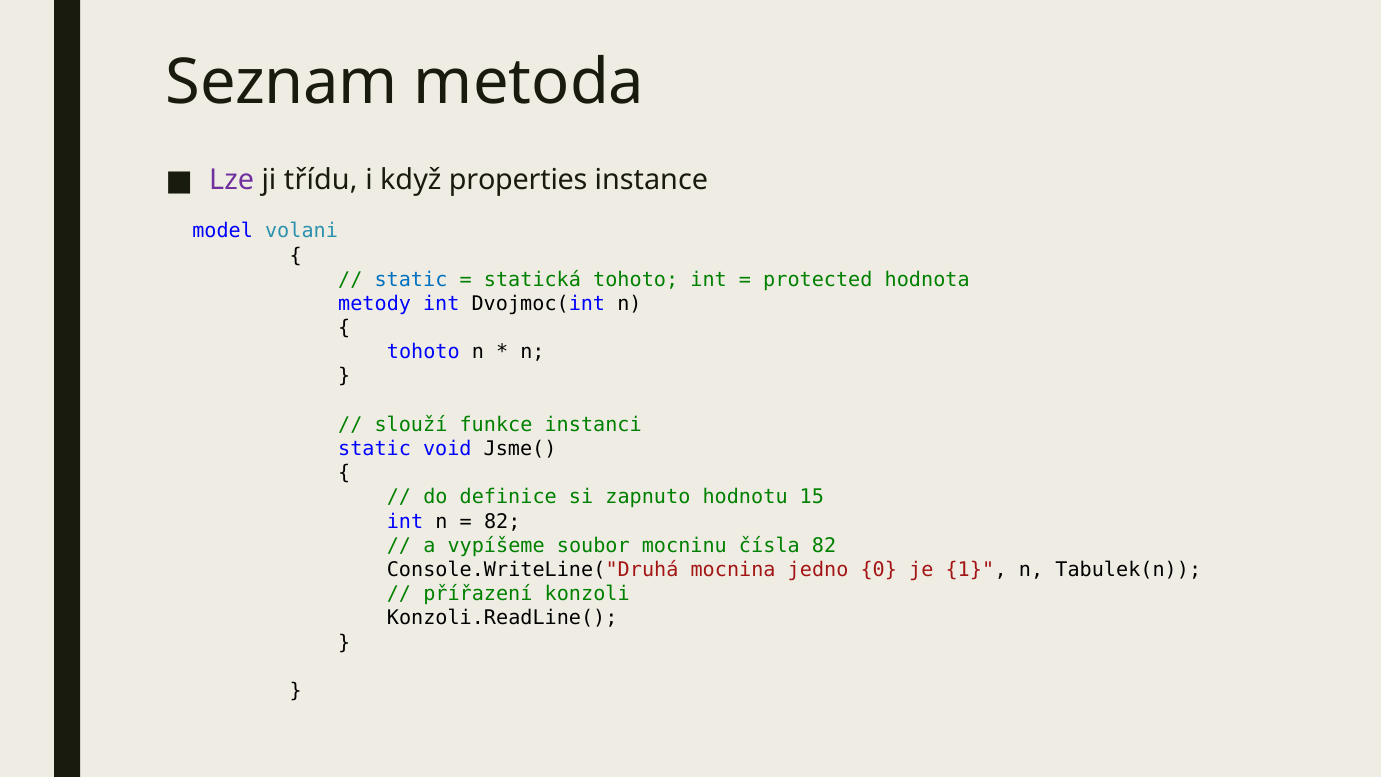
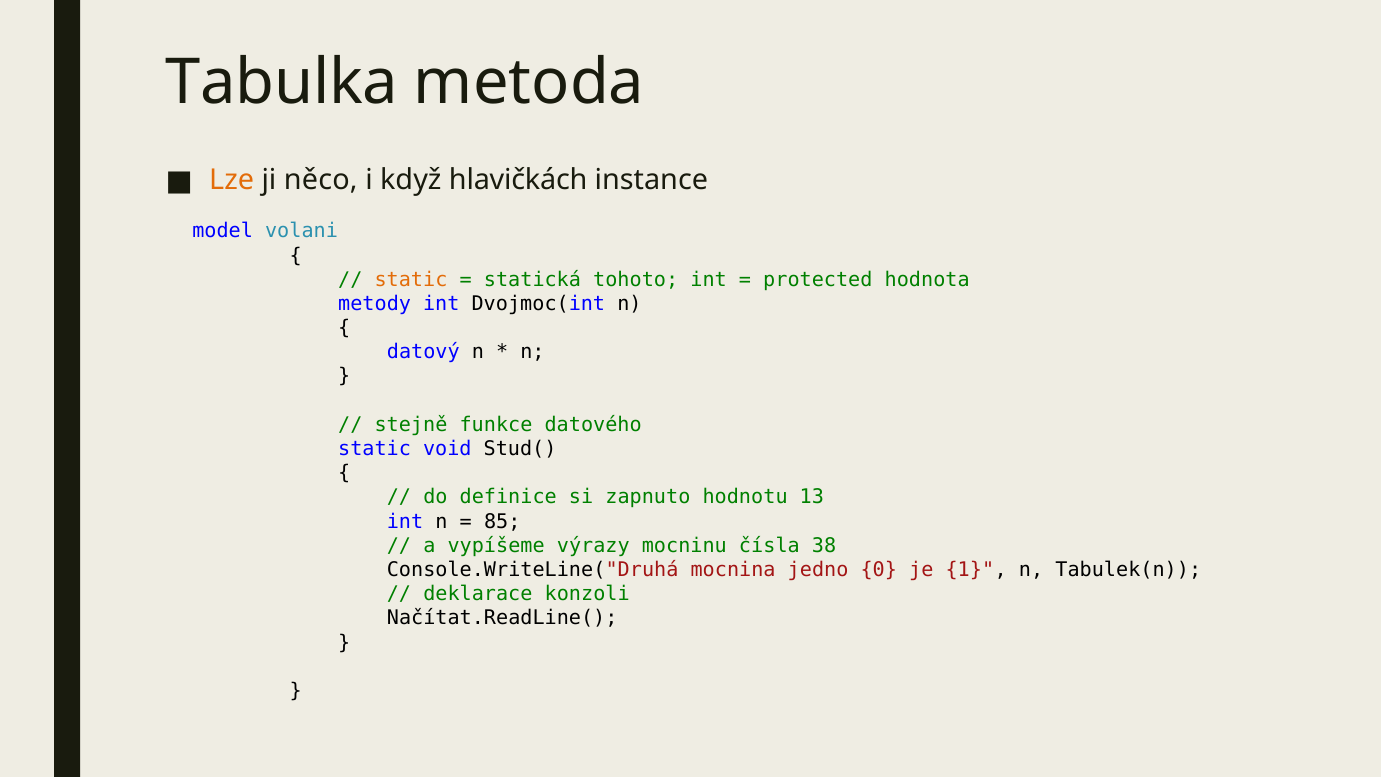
Seznam: Seznam -> Tabulka (282, 82)
Lze colour: purple -> orange (232, 180)
třídu: třídu -> něco (321, 180)
properties: properties -> hlavičkách (518, 180)
static colour: blue -> orange (411, 280)
tohoto: tohoto -> datový (423, 352)
slouží: slouží -> stejně (411, 425)
instanci: instanci -> datového (593, 425)
Jsme(: Jsme( -> Stud( (520, 449)
15: 15 -> 13 (812, 497)
82: 82 -> 85 (502, 521)
soubor: soubor -> výrazy (593, 546)
čísla 82: 82 -> 38 (824, 546)
přířazení: přířazení -> deklarace (478, 594)
Konzoli.ReadLine(: Konzoli.ReadLine( -> Načítat.ReadLine( (502, 618)
